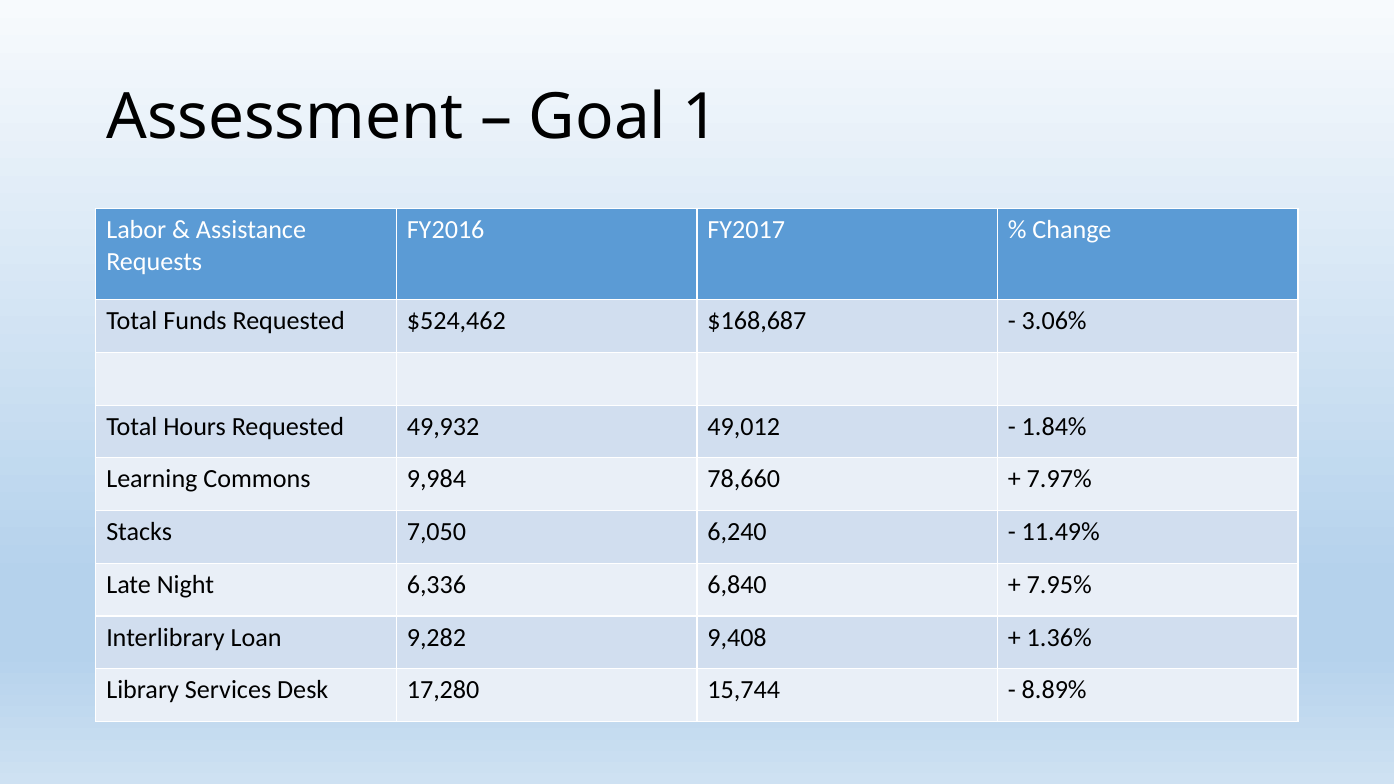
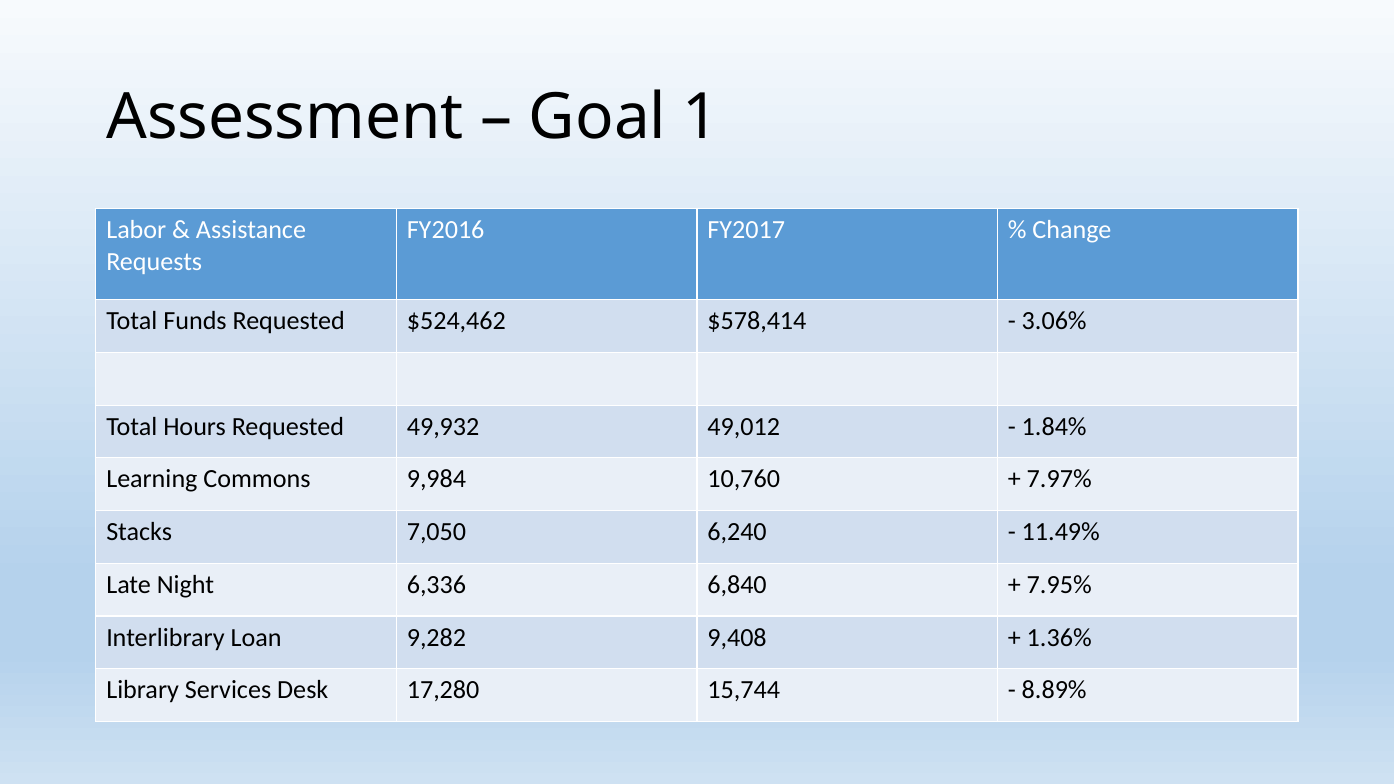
$168,687: $168,687 -> $578,414 (757, 321)
78,660: 78,660 -> 10,760 (744, 479)
